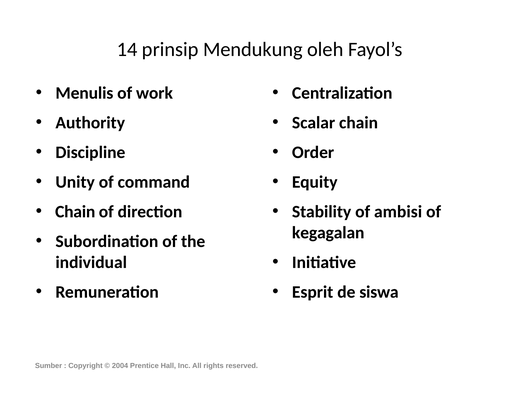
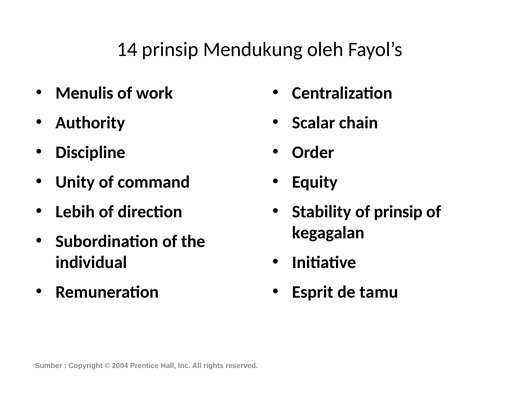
Chain: Chain -> Lebih (75, 212)
of ambisi: ambisi -> prinsip (398, 212)
siswa: siswa -> tamu (379, 292)
